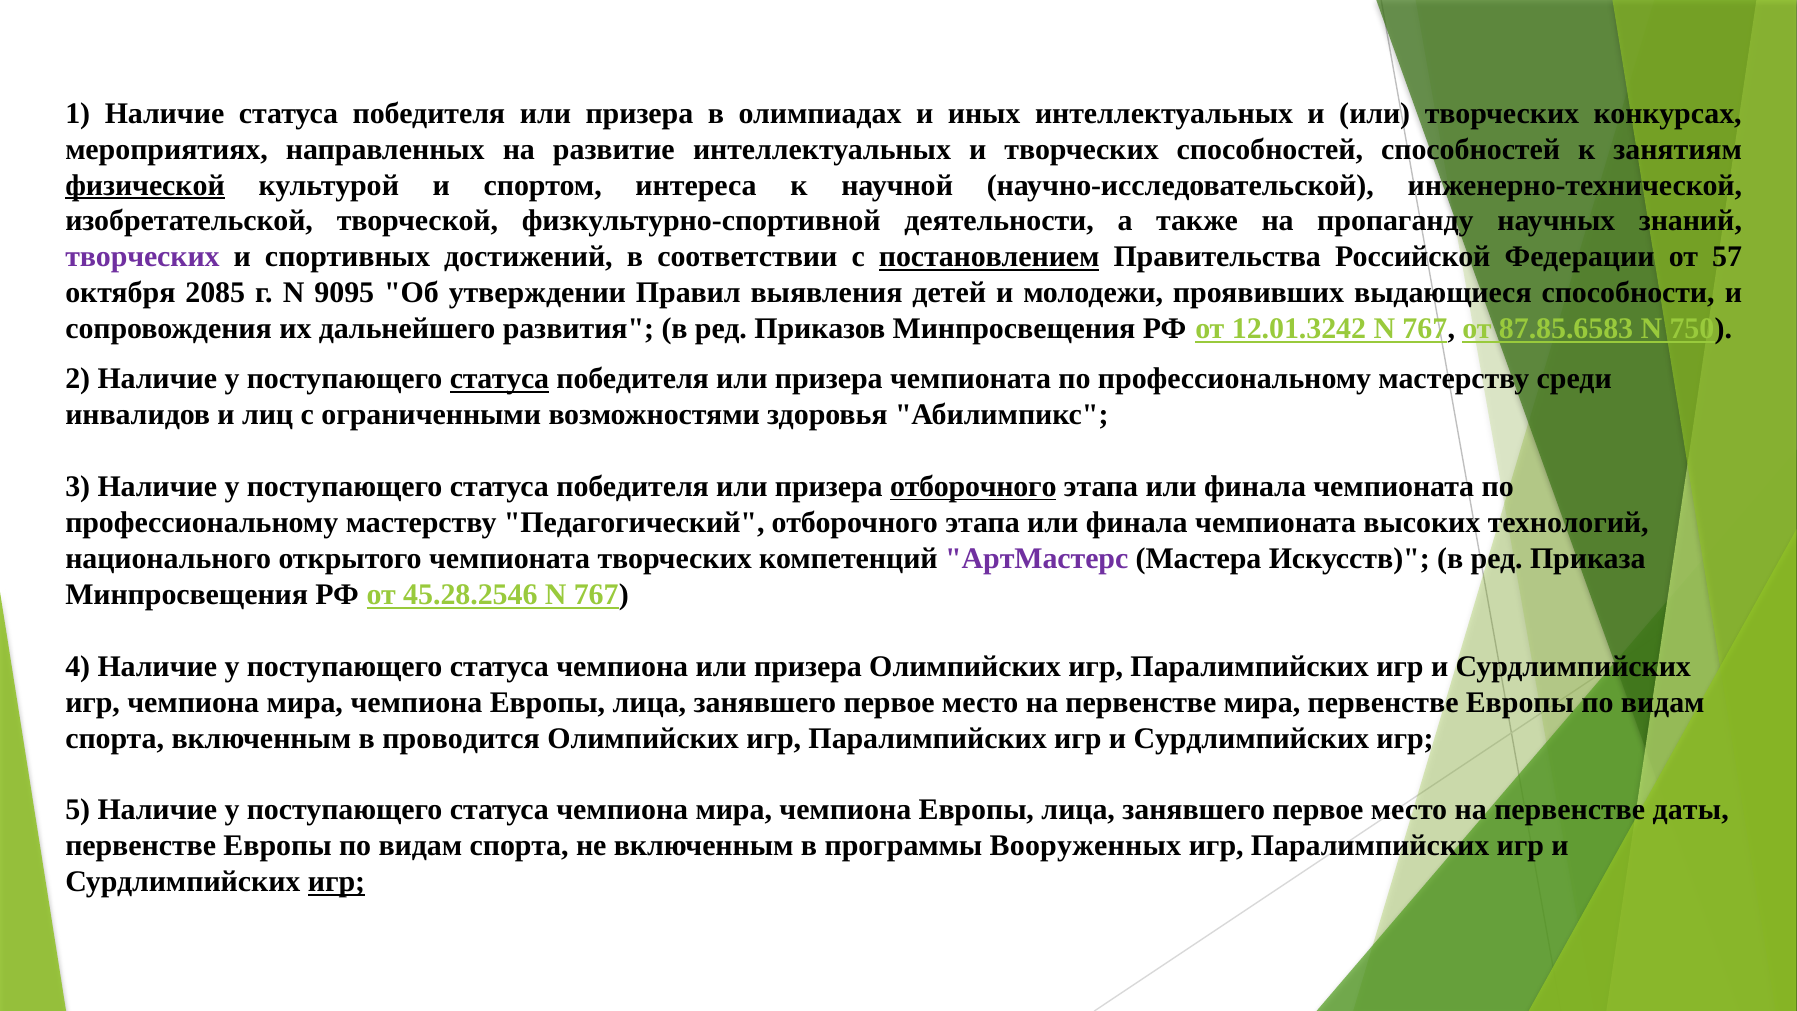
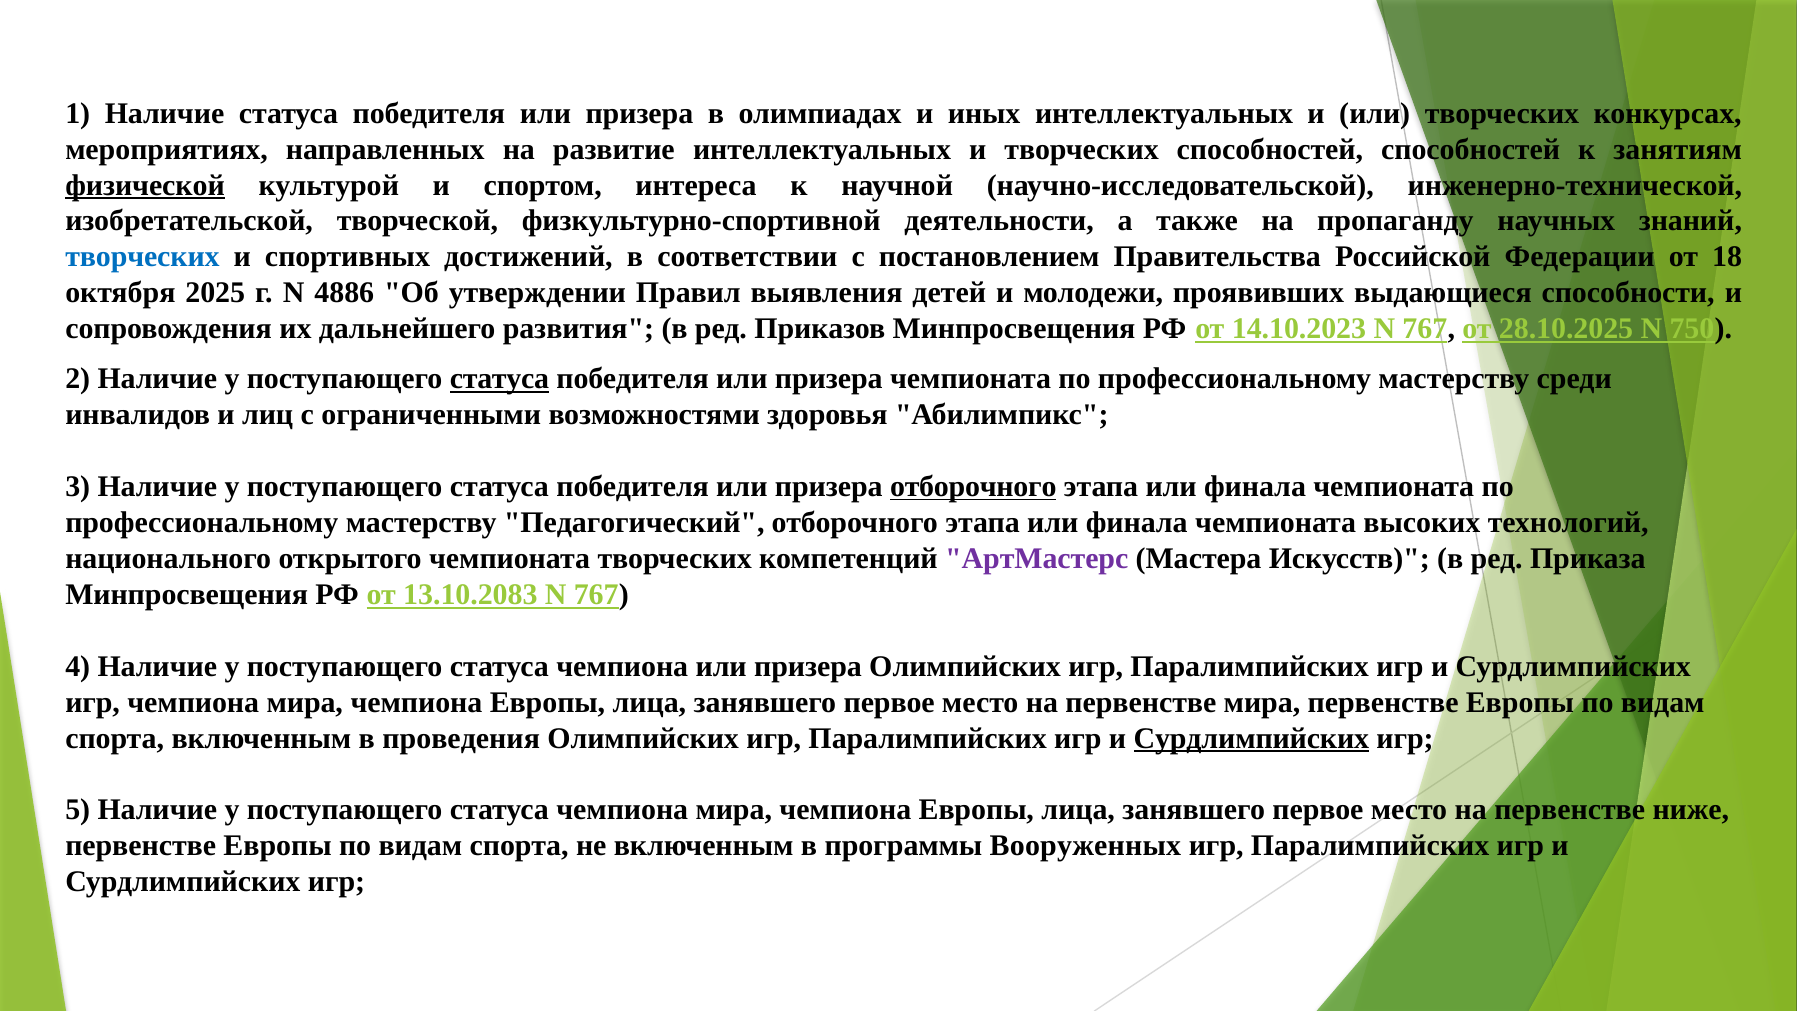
творческих colour: purple -> blue (142, 257)
постановлением underline: present -> none (989, 257)
57: 57 -> 18 (1727, 257)
2085: 2085 -> 2025 (215, 293)
9095: 9095 -> 4886 (344, 293)
12.01.3242: 12.01.3242 -> 14.10.2023 (1299, 329)
87.85.6583: 87.85.6583 -> 28.10.2025 (1566, 329)
45.28.2546: 45.28.2546 -> 13.10.2083 (470, 594)
проводится: проводится -> проведения (461, 738)
Сурдлимпийских underline: none -> present (1251, 738)
даты: даты -> ниже (1691, 810)
игр underline: present -> none (337, 882)
